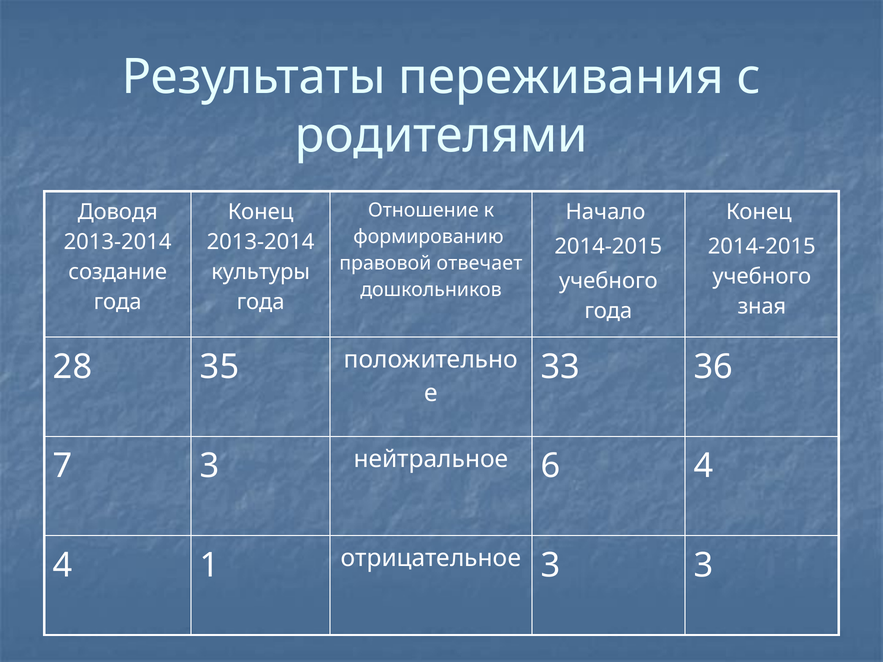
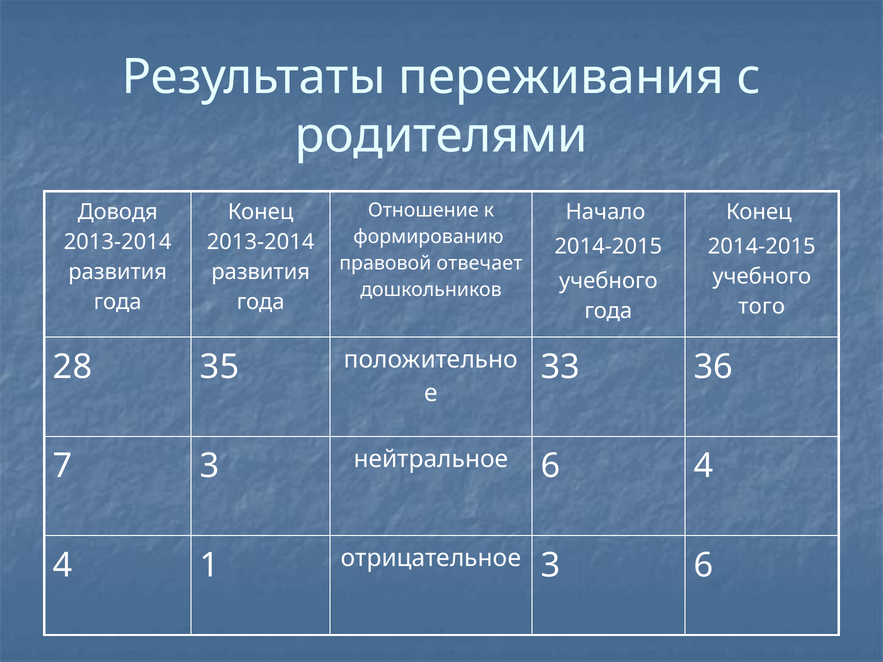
создание: создание -> развития (118, 272)
культуры: культуры -> развития (261, 272)
зная: зная -> того (762, 306)
3 3: 3 -> 6 (703, 566)
